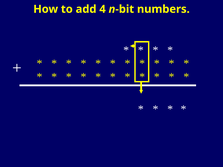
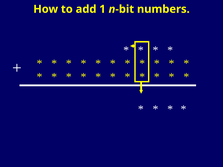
4: 4 -> 1 (103, 9)
